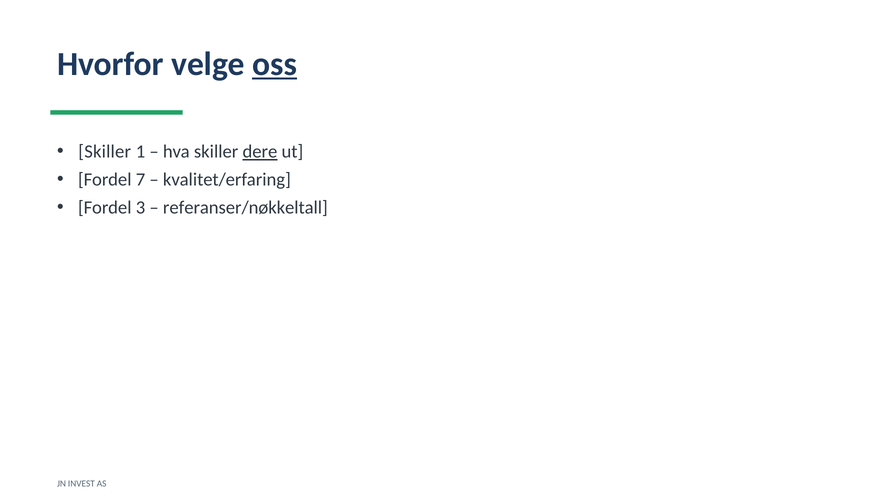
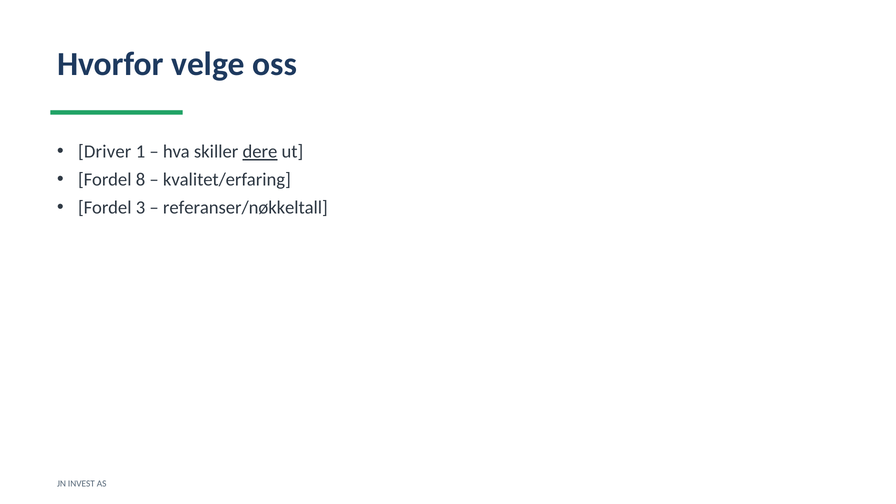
oss underline: present -> none (275, 64)
Skiller: Skiller -> Driver (105, 152)
7: 7 -> 8 (141, 180)
